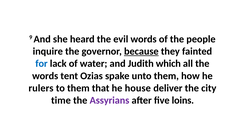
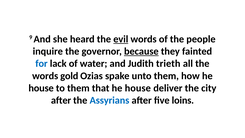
evil underline: none -> present (121, 39)
which: which -> trieth (168, 63)
tent: tent -> gold (69, 76)
rulers: rulers -> house (41, 88)
time: time -> after (61, 100)
Assyrians colour: purple -> blue (109, 100)
